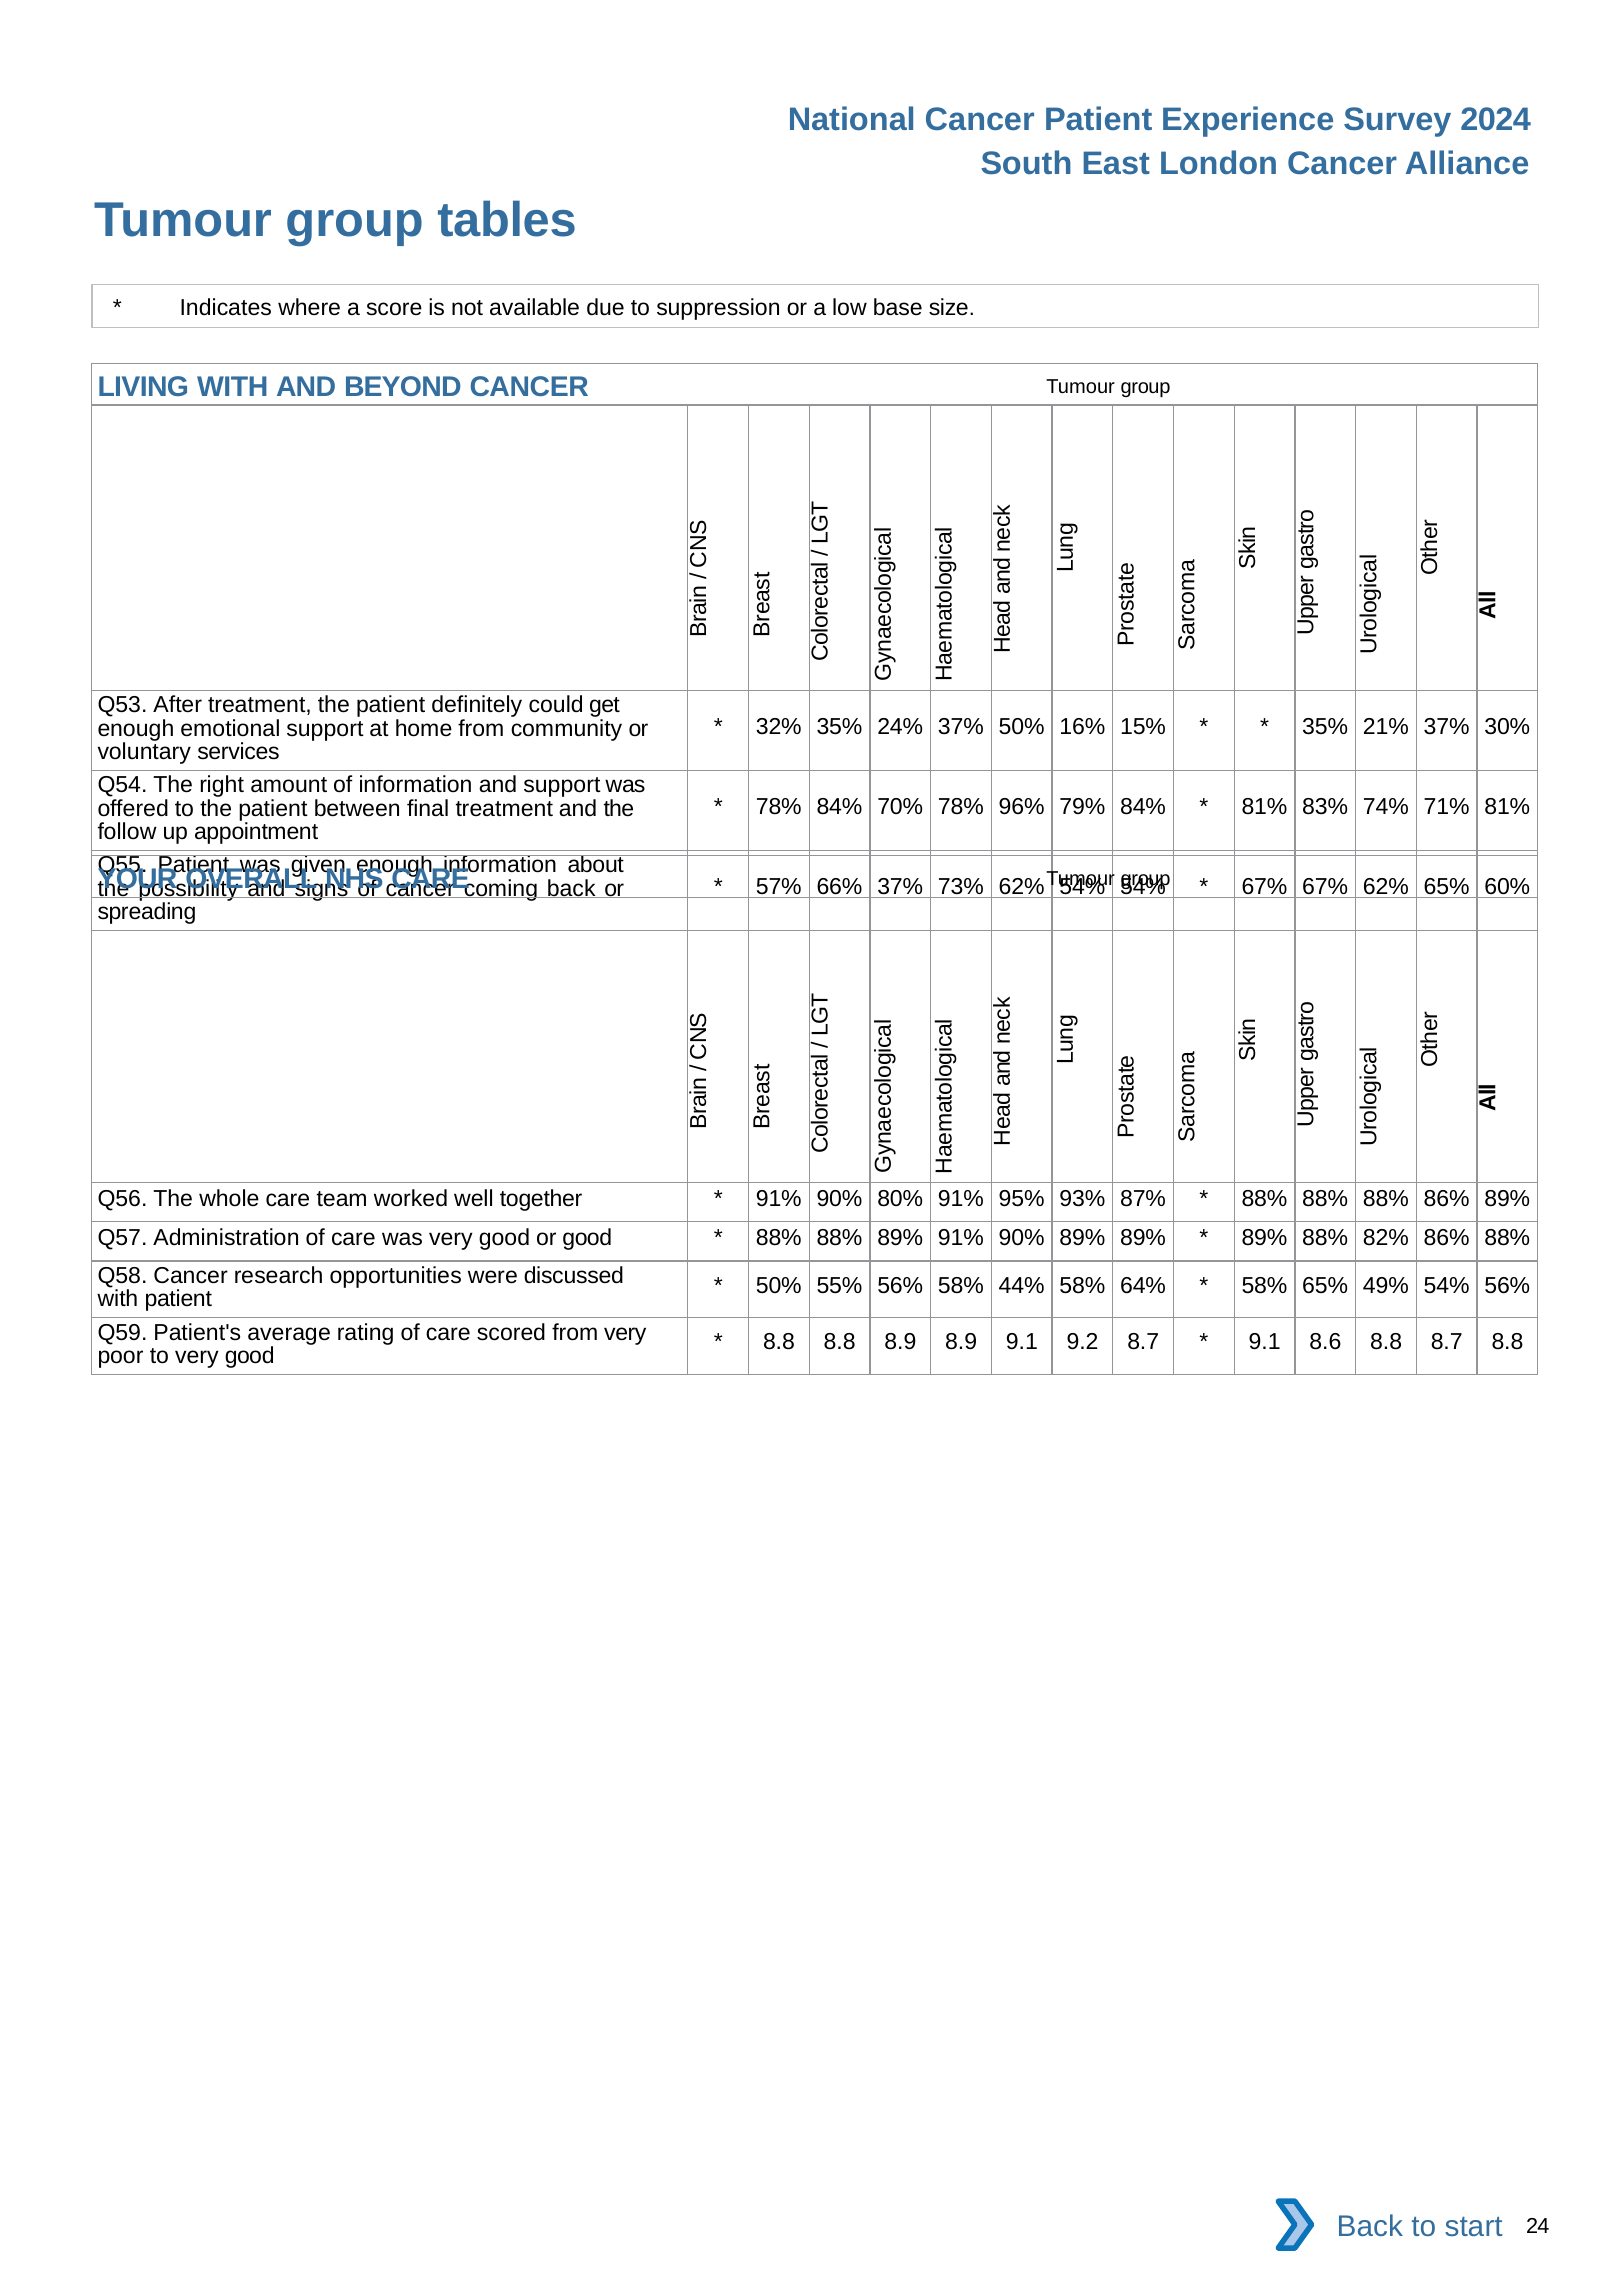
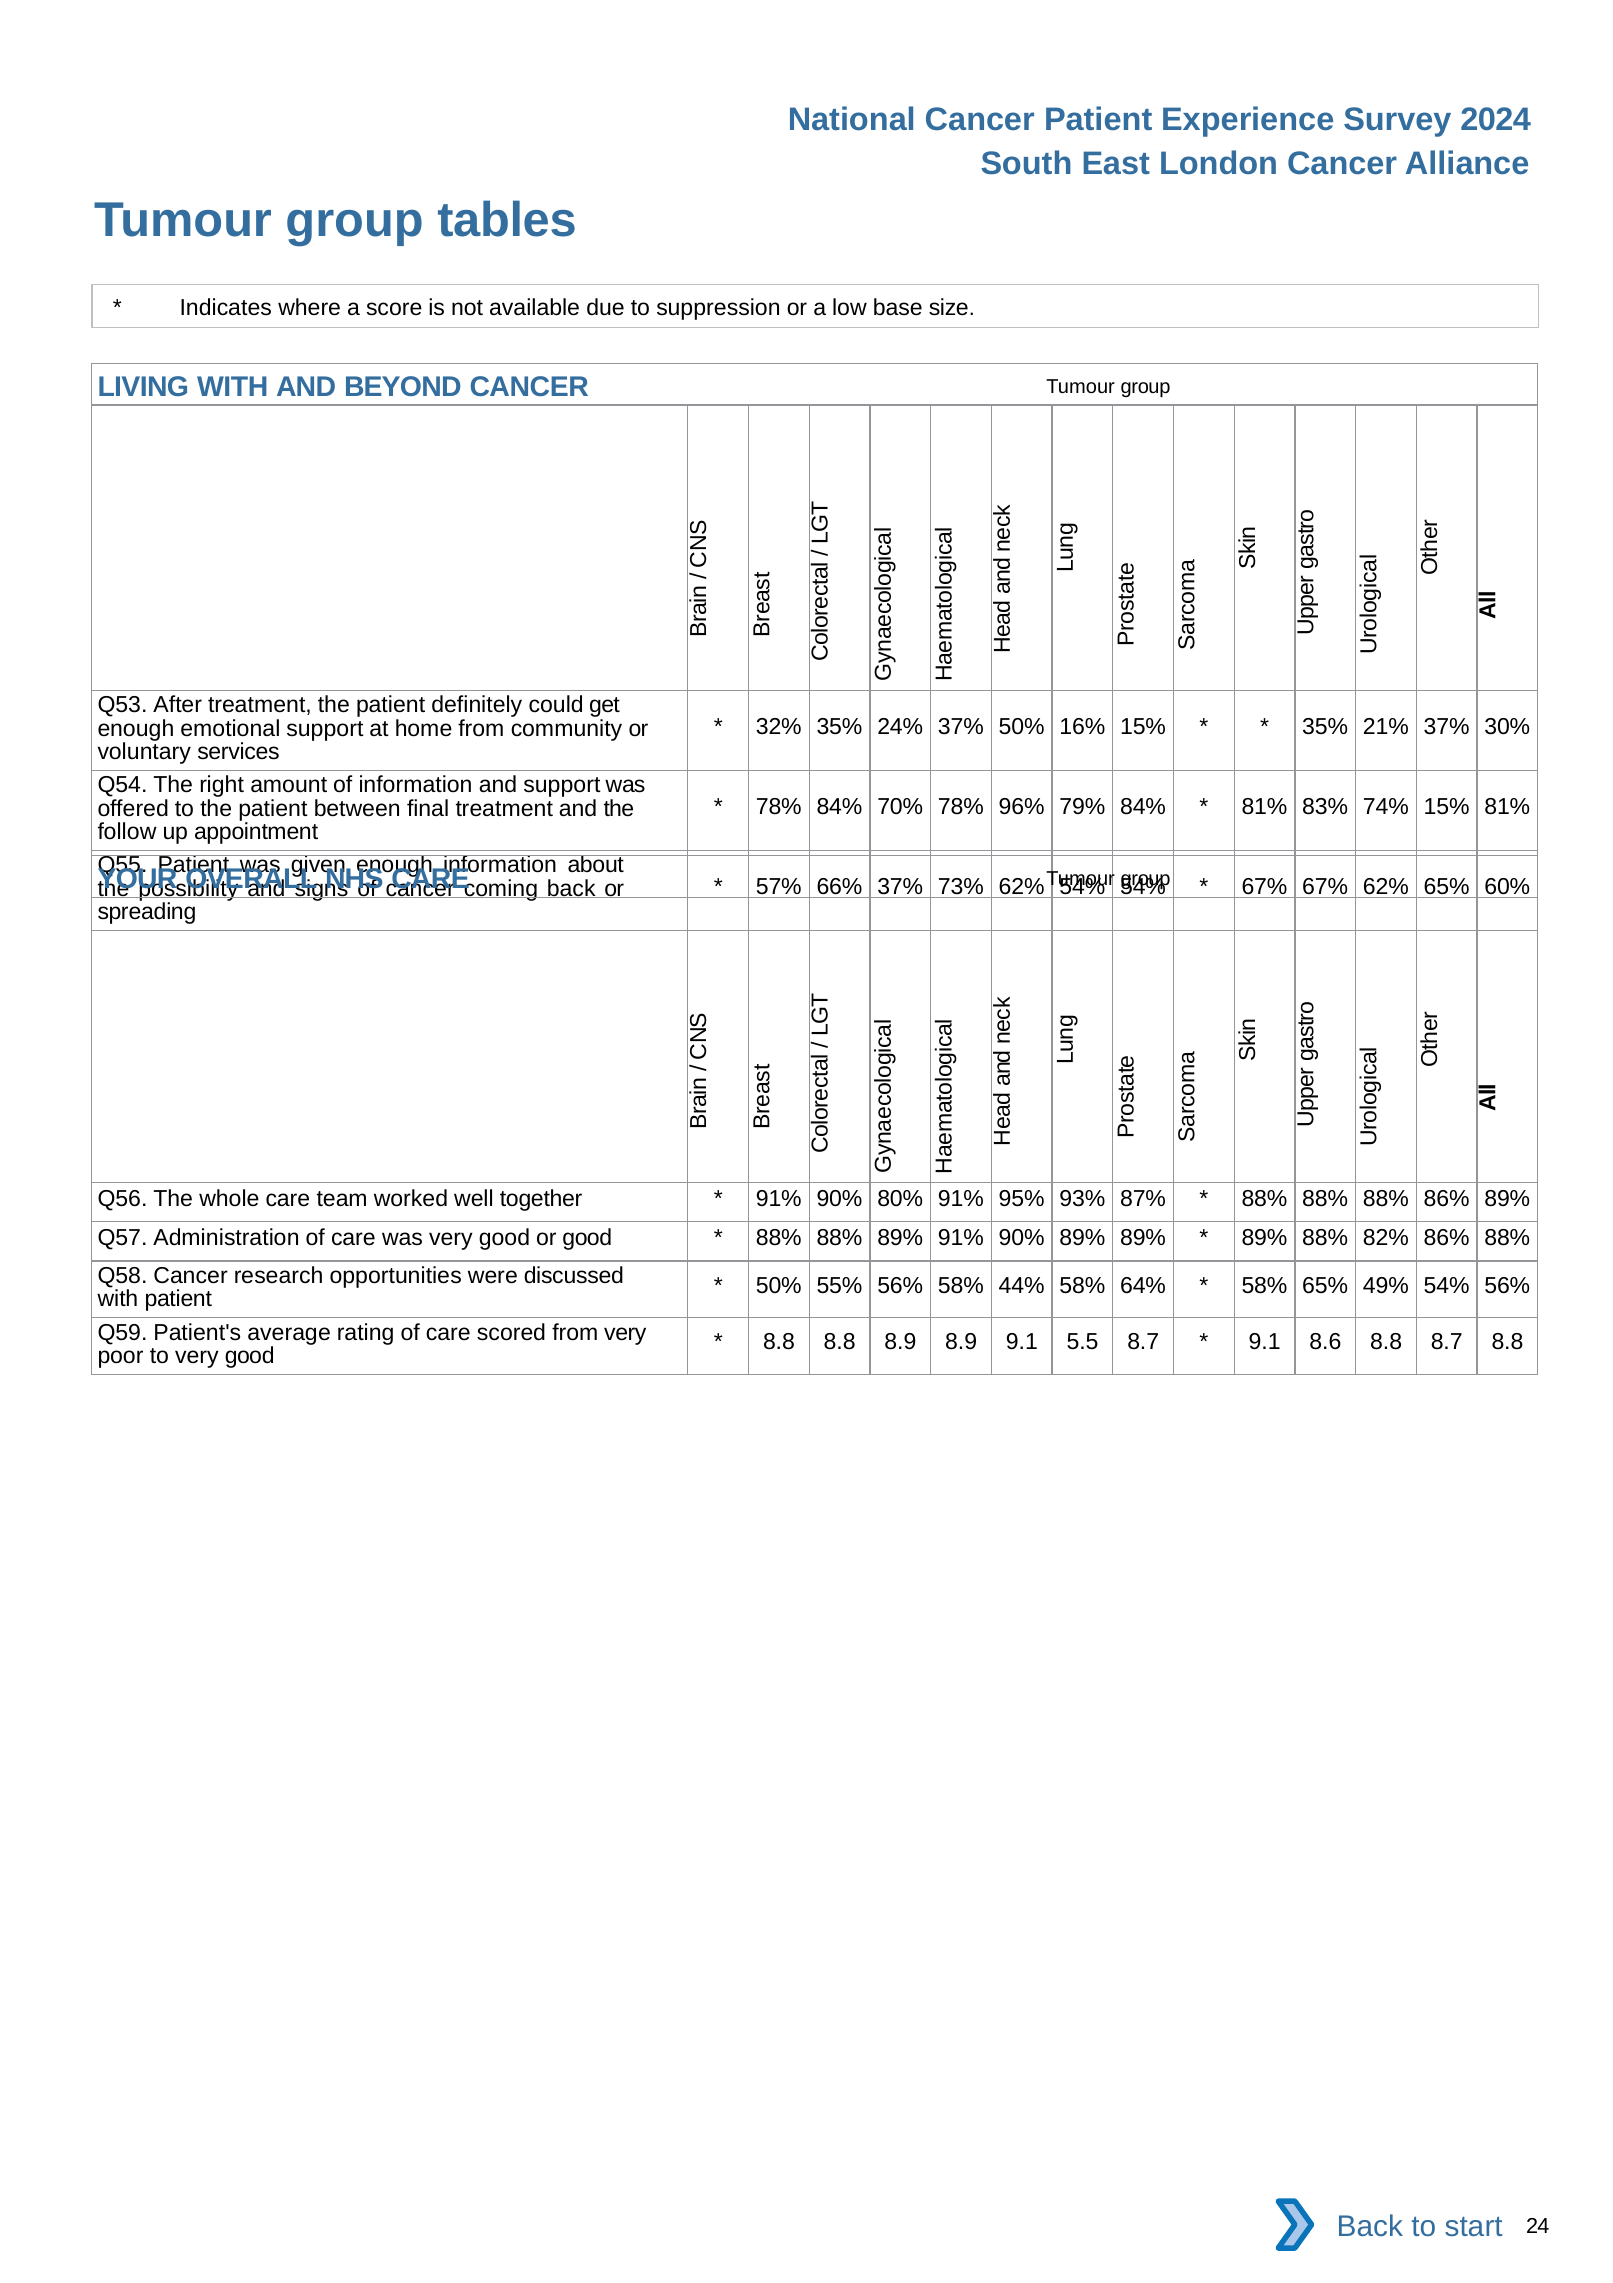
74% 71%: 71% -> 15% (1447, 806)
9.2: 9.2 -> 5.5 (1083, 1342)
